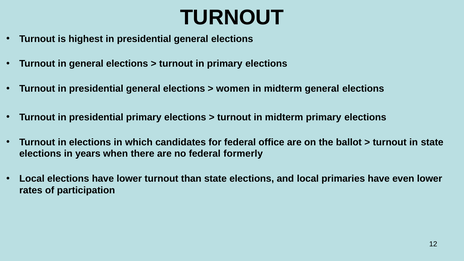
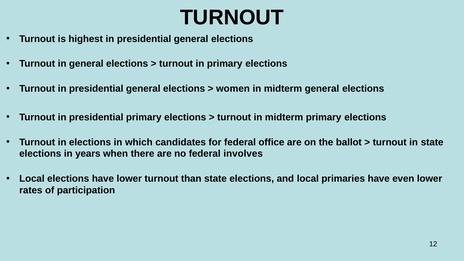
formerly: formerly -> involves (243, 154)
